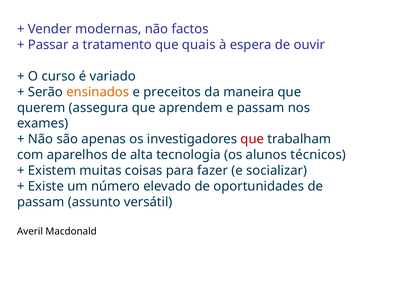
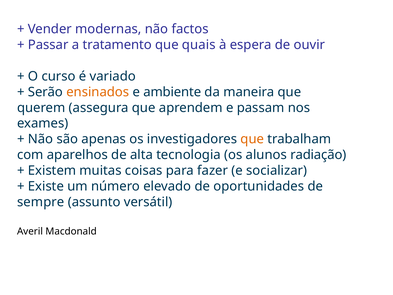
preceitos: preceitos -> ambiente (172, 92)
que colour: red -> orange (252, 139)
técnicos: técnicos -> radiação (318, 155)
passam: passam -> sempre (41, 202)
